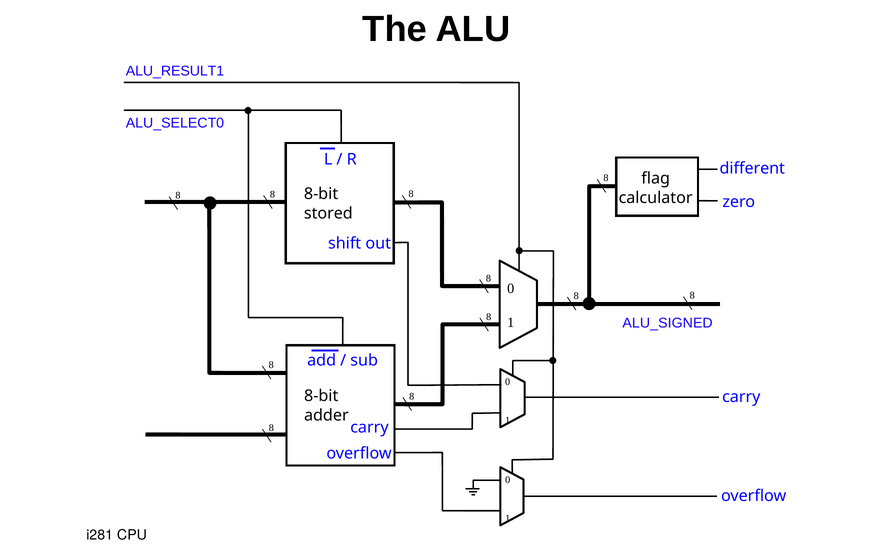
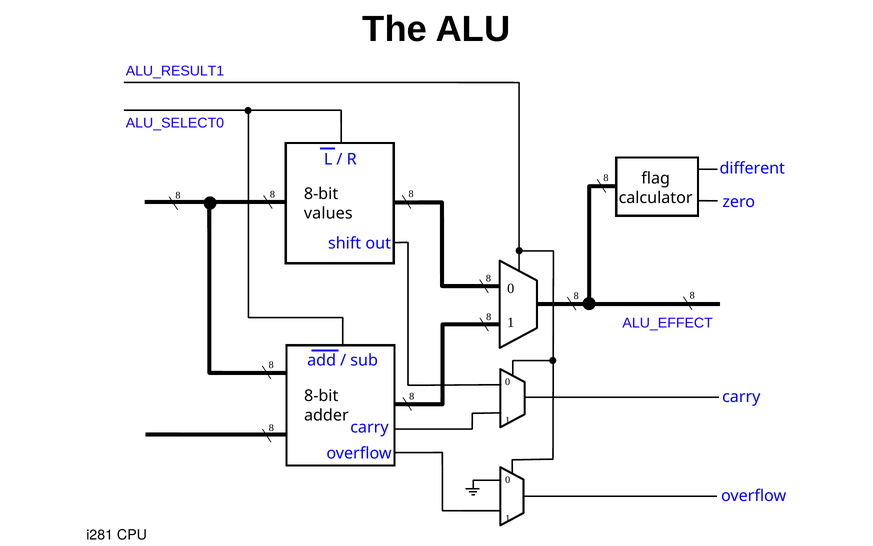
stored: stored -> values (328, 213)
ALU_SIGNED: ALU_SIGNED -> ALU_EFFECT (668, 323)
